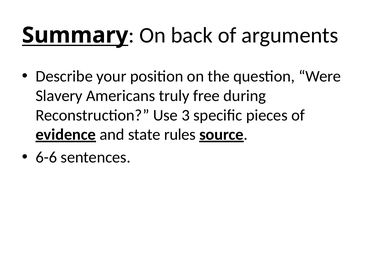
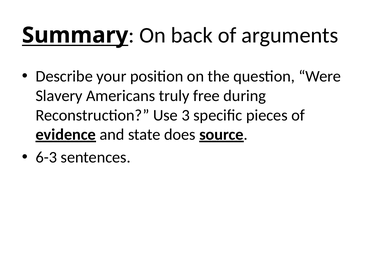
rules: rules -> does (180, 135)
6-6: 6-6 -> 6-3 (46, 158)
